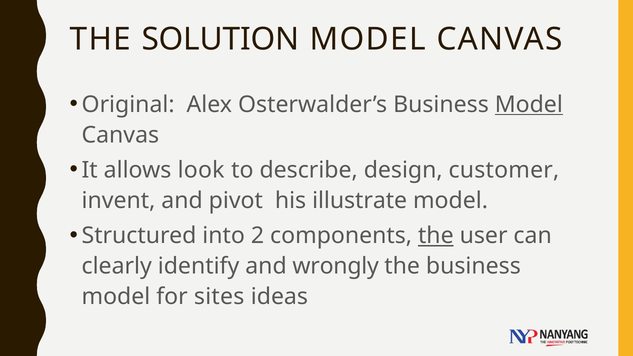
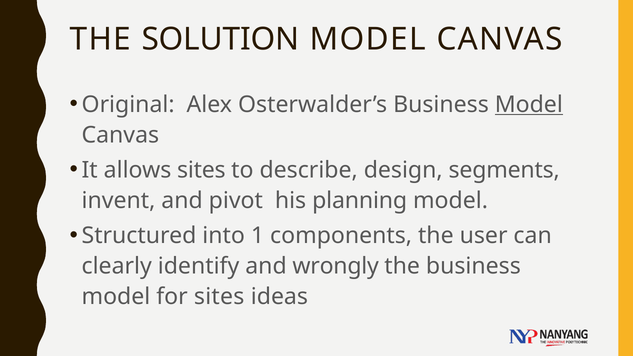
allows look: look -> sites (201, 170)
customer: customer -> segments (504, 170)
illustrate: illustrate -> planning (360, 201)
2: 2 -> 1 (257, 236)
the underline: present -> none (436, 236)
